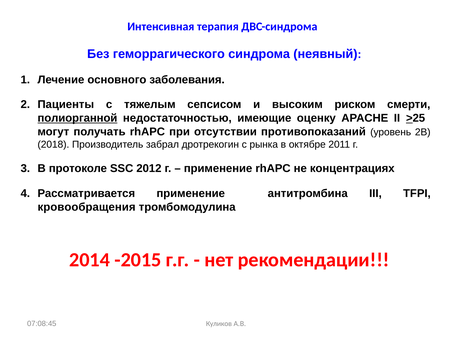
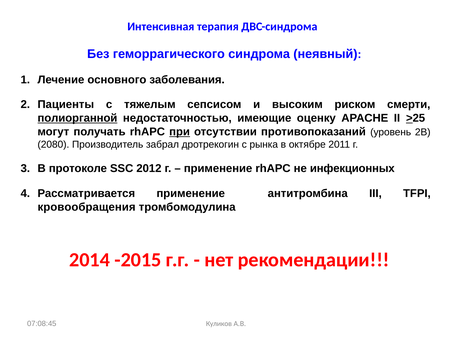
при underline: none -> present (180, 132)
2018: 2018 -> 2080 (53, 144)
концентрациях: концентрациях -> инфекционных (352, 169)
